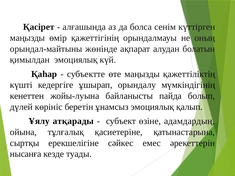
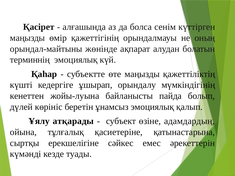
қимылдан: қимылдан -> терминнің (30, 60)
нысанға: нысанға -> күмəндi (26, 154)
